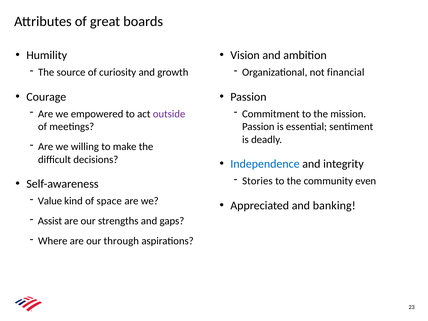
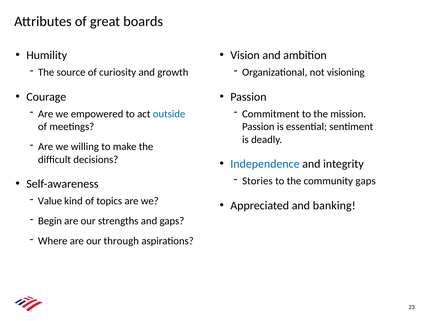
financial: financial -> visioning (346, 72)
outside colour: purple -> blue (169, 114)
community even: even -> gaps (366, 181)
space: space -> topics (109, 201)
Assist: Assist -> Begin (50, 221)
